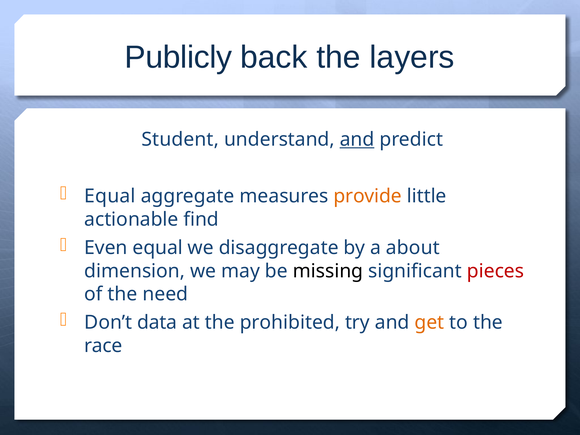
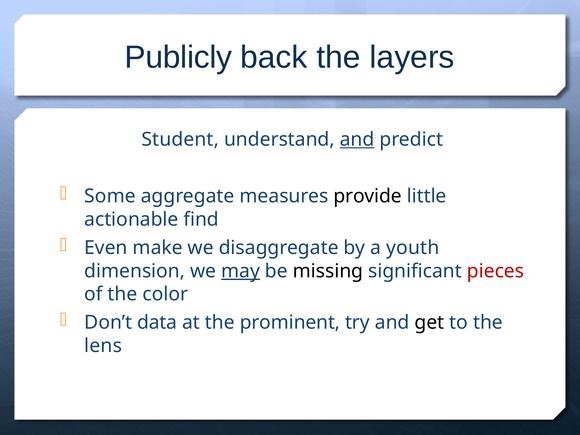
Equal: Equal -> Some (110, 196)
provide colour: orange -> black (368, 196)
Even equal: equal -> make (158, 248)
about: about -> youth (413, 248)
may underline: none -> present (241, 271)
need: need -> color (165, 294)
prohibited: prohibited -> prominent (290, 323)
get colour: orange -> black (429, 323)
race: race -> lens (103, 346)
